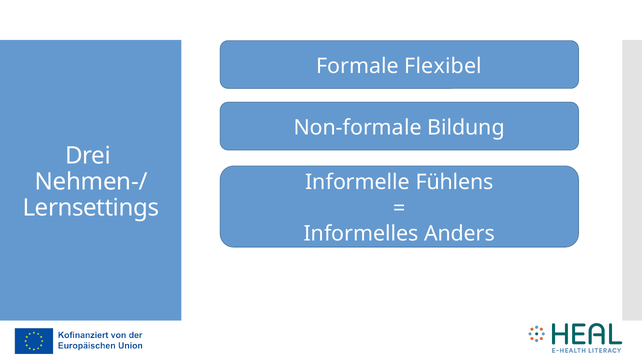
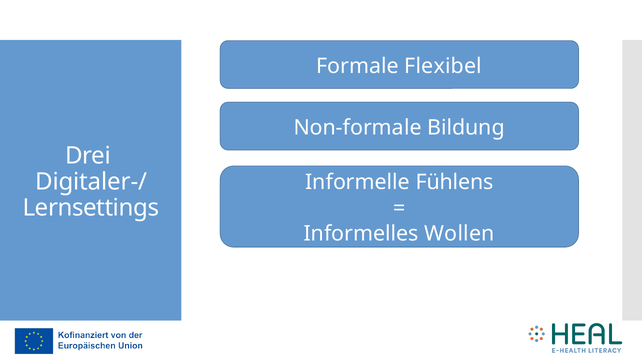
Nehmen-/: Nehmen-/ -> Digitaler-/ (91, 182)
Anders: Anders -> Wollen (459, 234)
